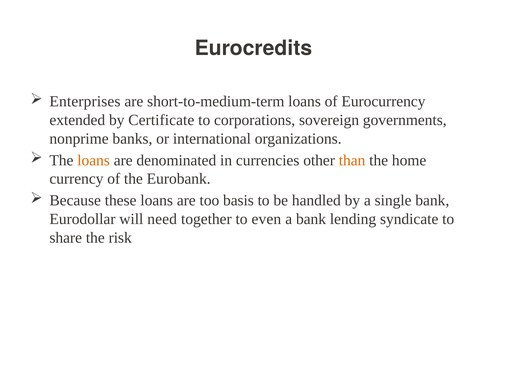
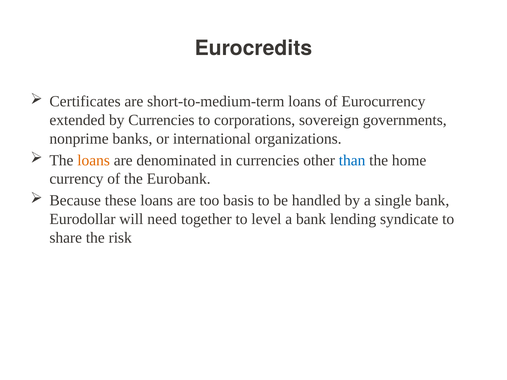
Enterprises: Enterprises -> Certificates (85, 102)
by Certificate: Certificate -> Currencies (161, 120)
than colour: orange -> blue (352, 160)
even: even -> level (266, 219)
